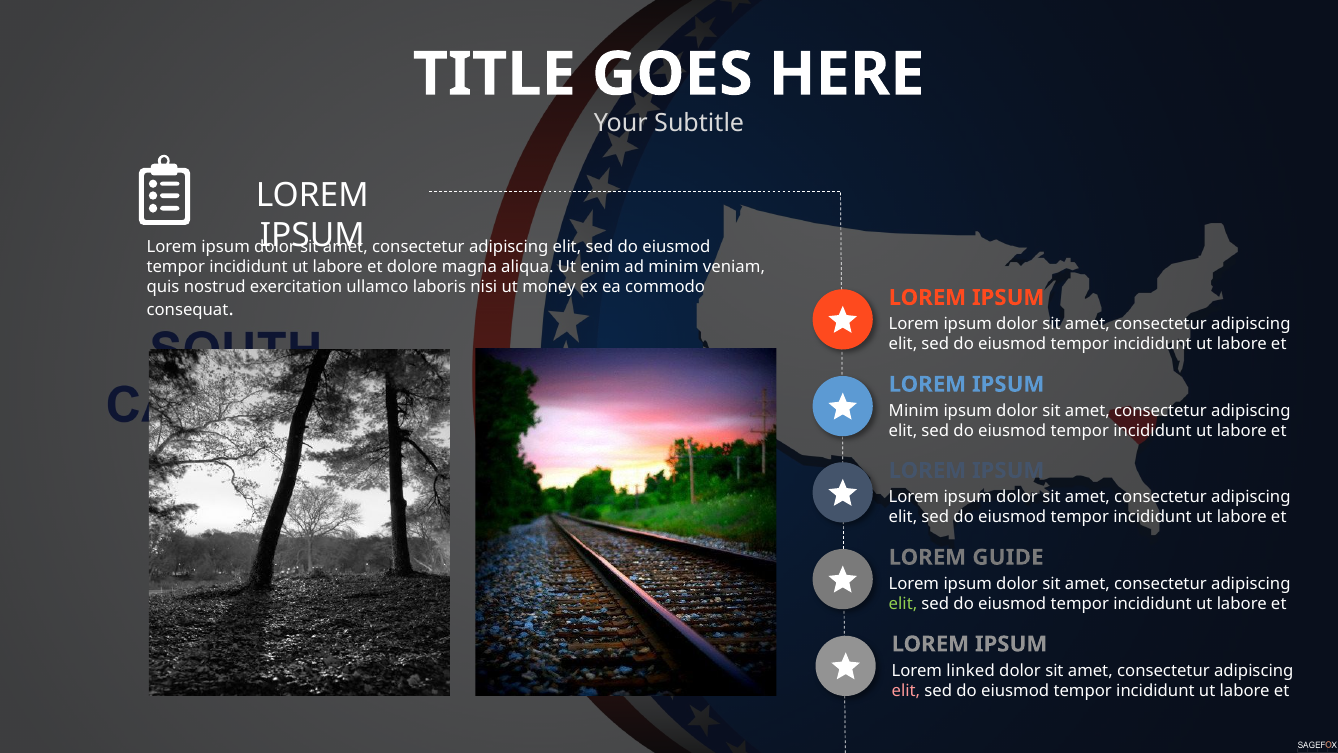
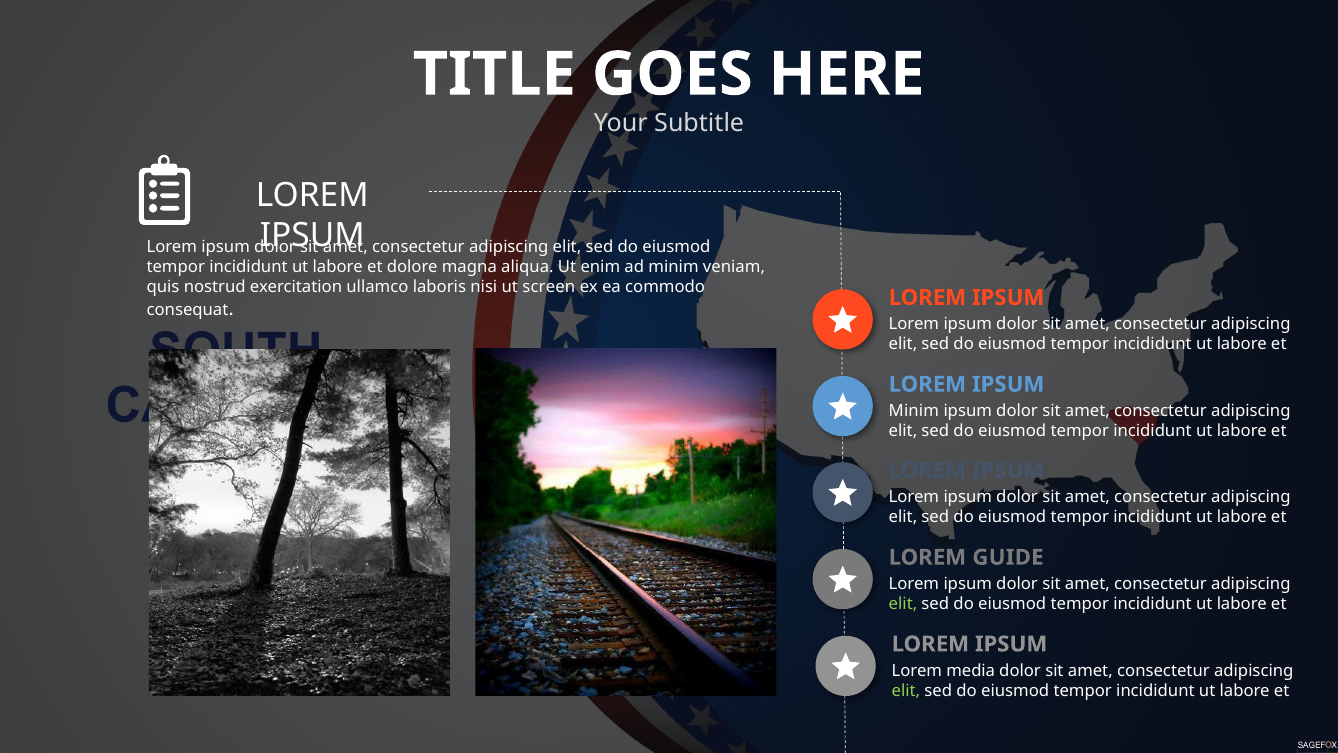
money: money -> screen (549, 287)
linked: linked -> media (971, 670)
elit colour: pink -> light green (906, 690)
